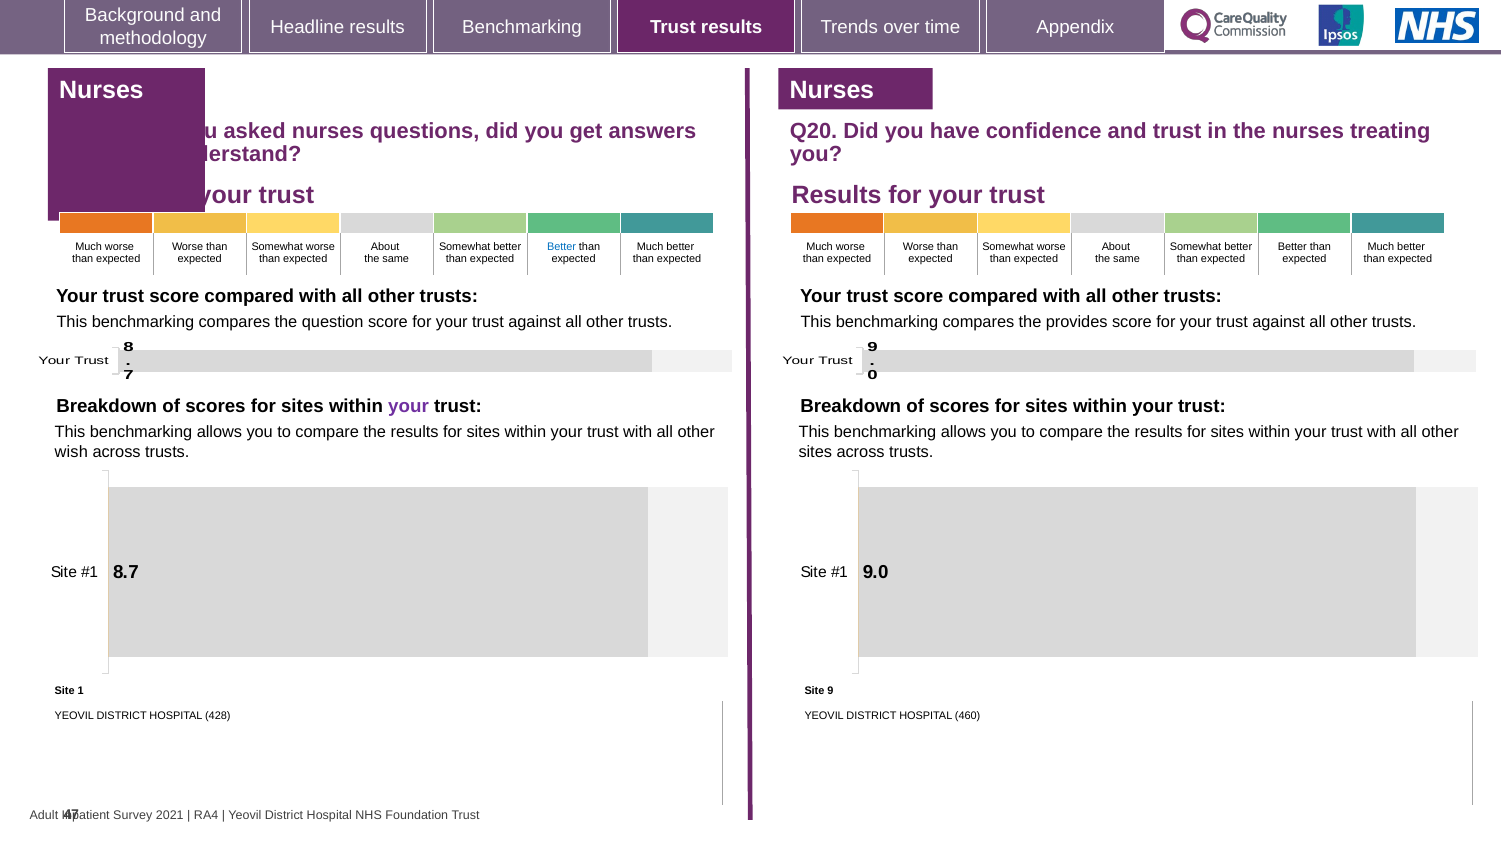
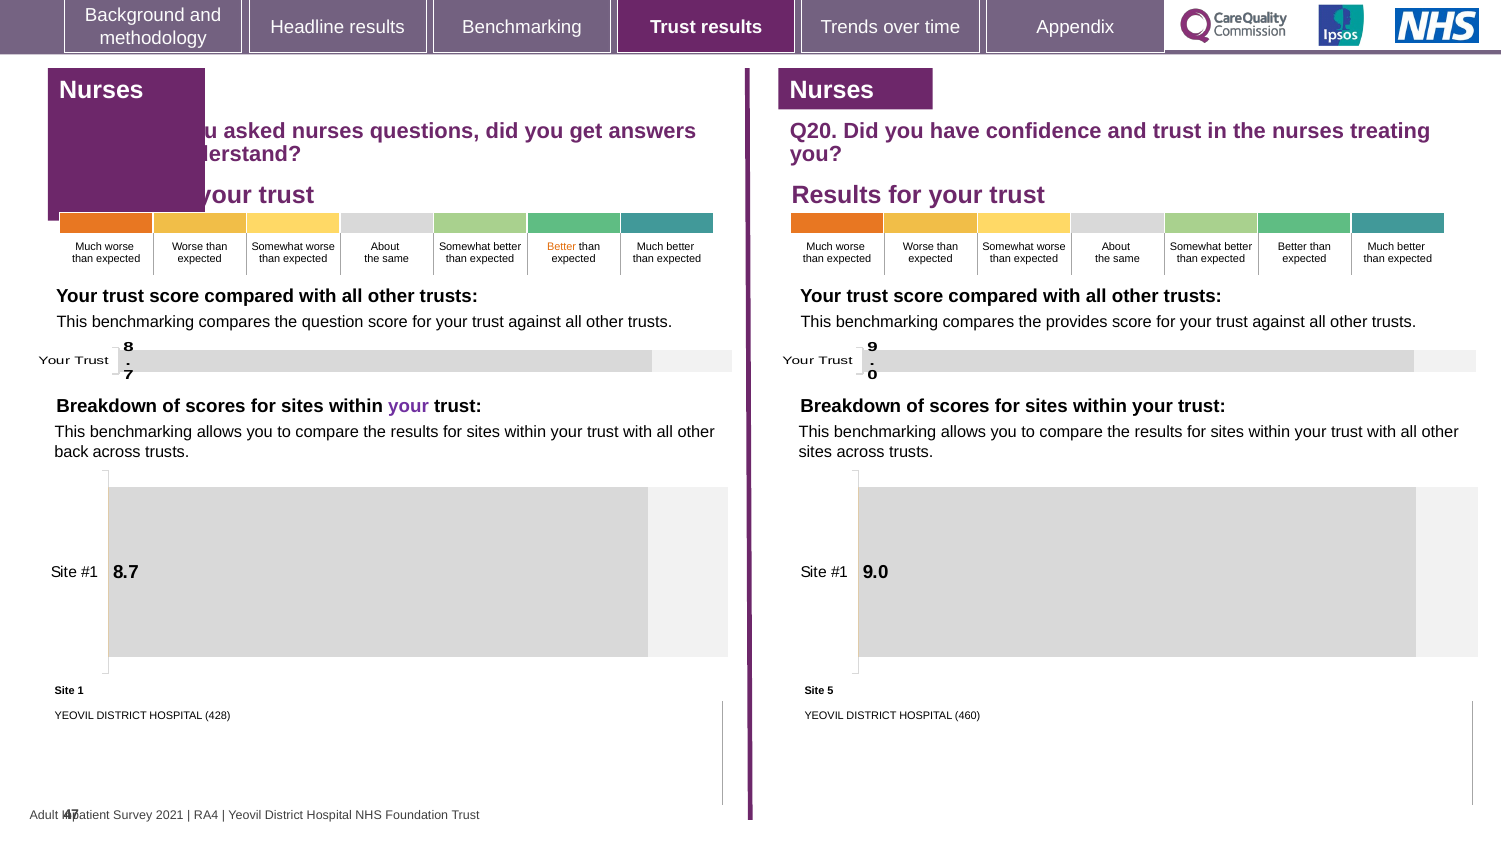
Better colour: blue -> orange (562, 247)
wish: wish -> back (71, 451)
Site 9: 9 -> 5 (830, 690)
